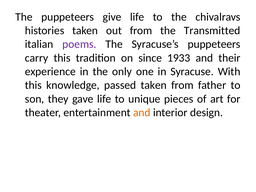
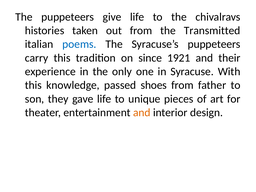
poems colour: purple -> blue (79, 44)
1933: 1933 -> 1921 (179, 58)
passed taken: taken -> shoes (154, 85)
